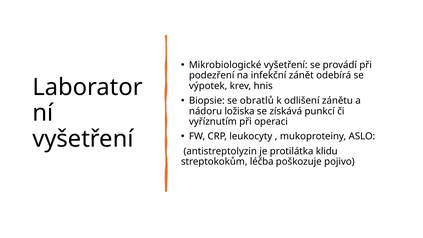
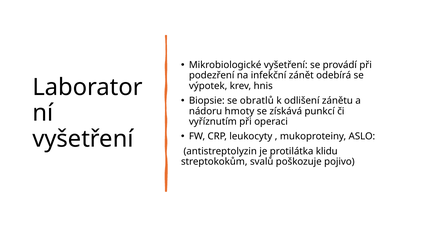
ložiska: ložiska -> hmoty (239, 111)
léčba: léčba -> svalů (262, 162)
